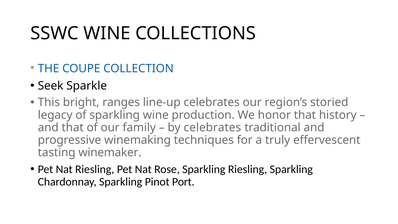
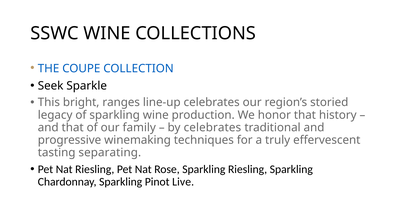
winemaker: winemaker -> separating (110, 152)
Port: Port -> Live (183, 182)
